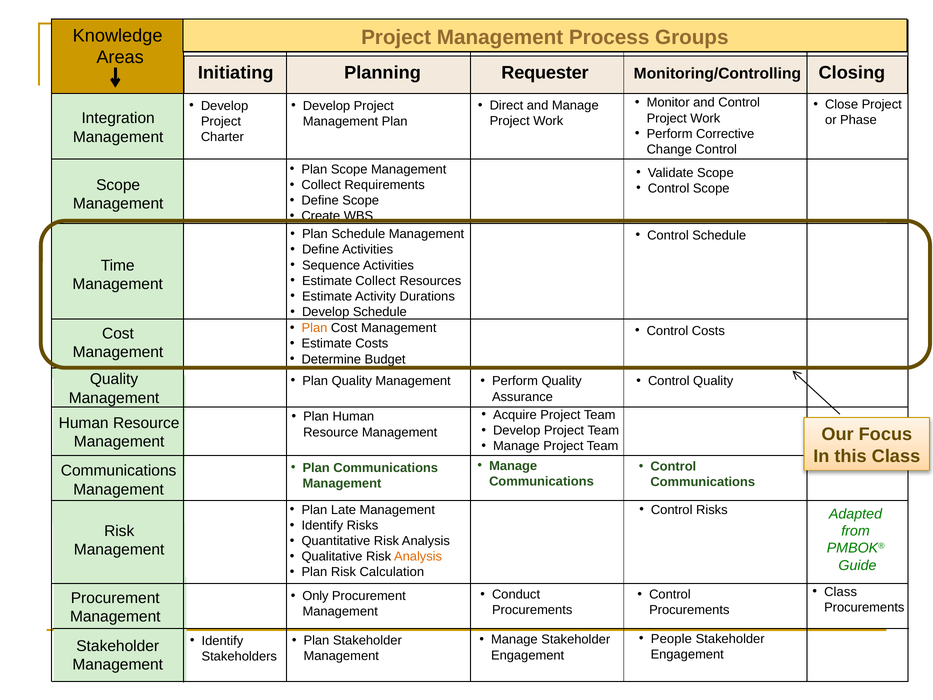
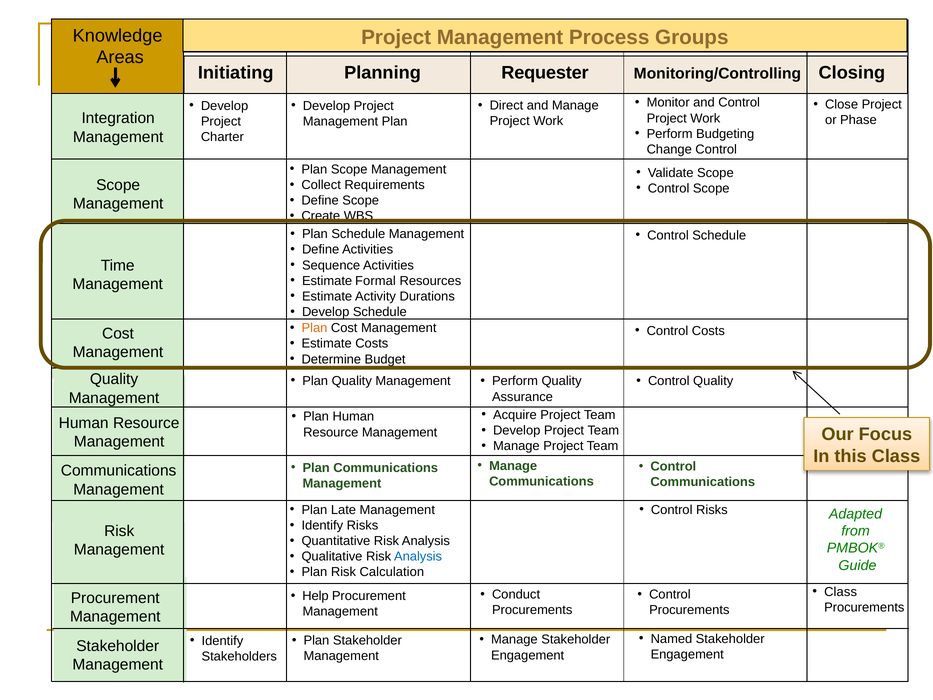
Corrective: Corrective -> Budgeting (725, 134)
Estimate Collect: Collect -> Formal (375, 281)
Analysis colour: orange -> blue (418, 556)
Only: Only -> Help (315, 596)
People: People -> Named (671, 639)
